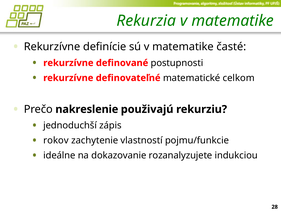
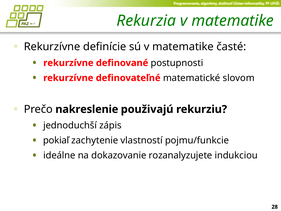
celkom: celkom -> slovom (239, 78)
rokov: rokov -> pokiaľ (56, 140)
